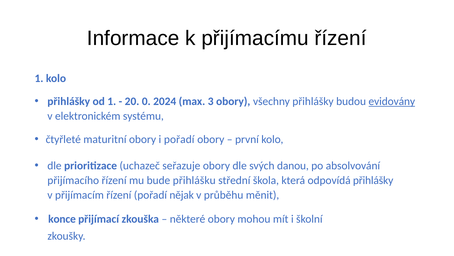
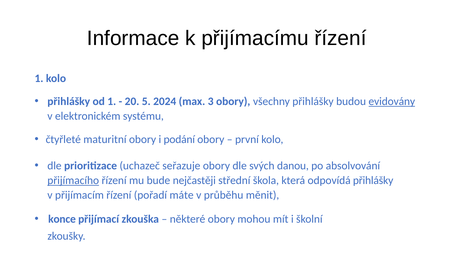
0: 0 -> 5 (146, 101)
i pořadí: pořadí -> podání (179, 139)
přijímacího underline: none -> present (73, 180)
přihlášku: přihlášku -> nejčastěji (194, 180)
nějak: nějak -> máte (182, 195)
